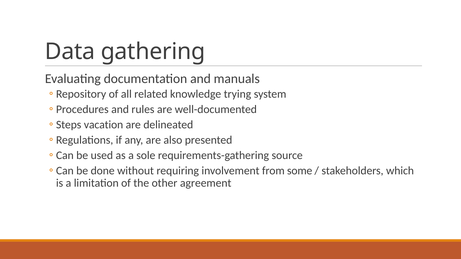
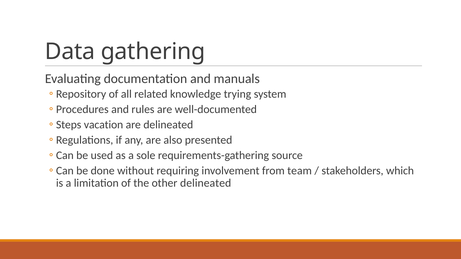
some: some -> team (300, 171)
other agreement: agreement -> delineated (206, 183)
